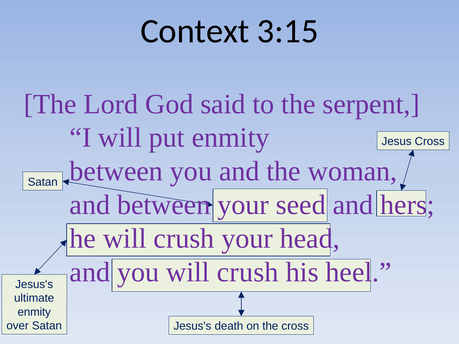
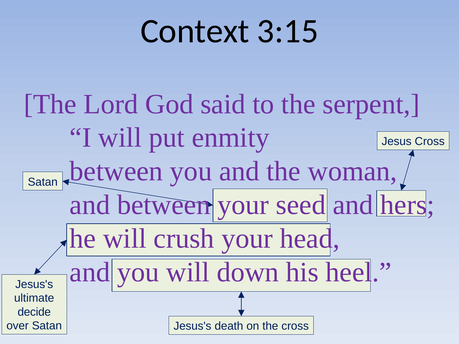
you will crush: crush -> down (248, 272)
enmity: enmity -> decide (34, 312)
